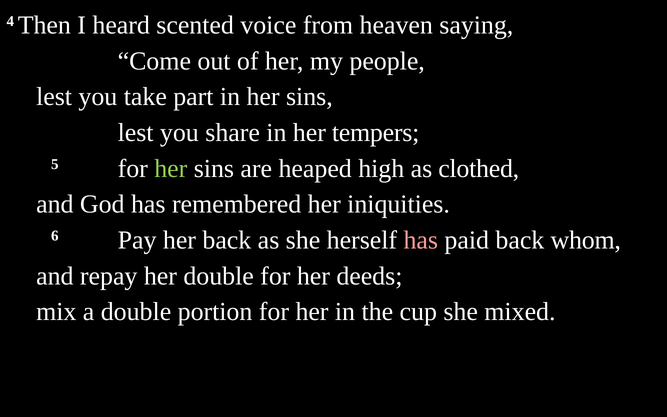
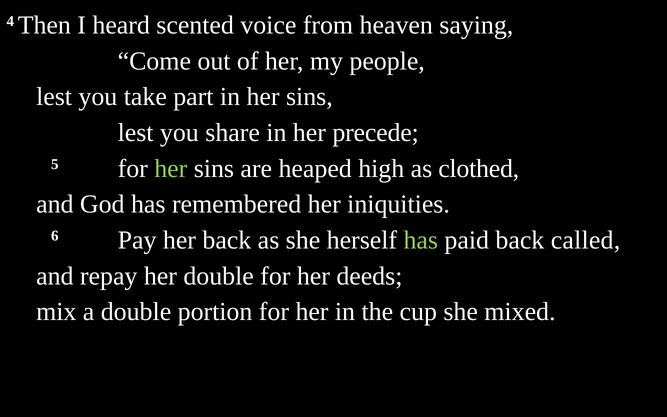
tempers: tempers -> precede (376, 133)
has colour: pink -> light green (421, 240)
whom: whom -> called (586, 240)
